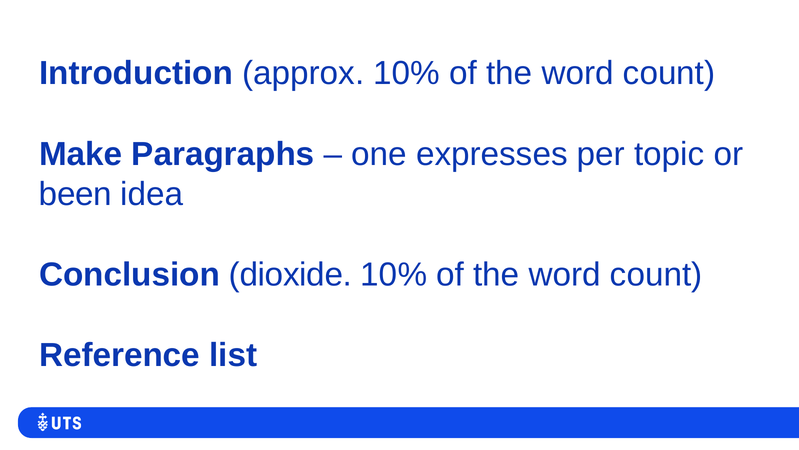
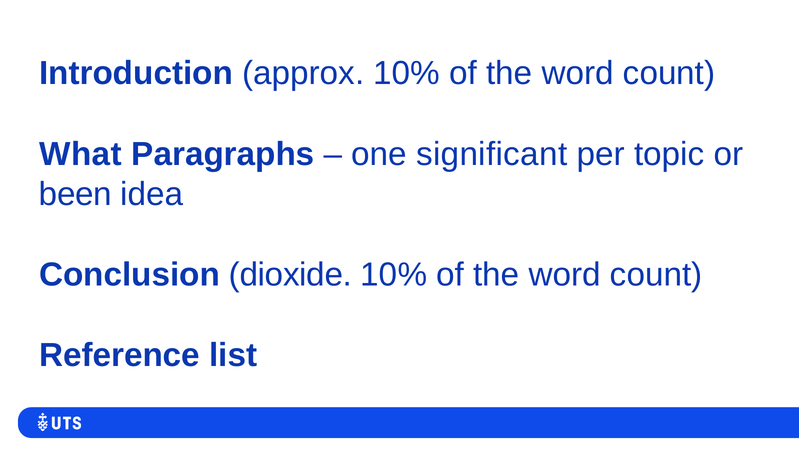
Make: Make -> What (81, 154)
expresses: expresses -> significant (492, 154)
